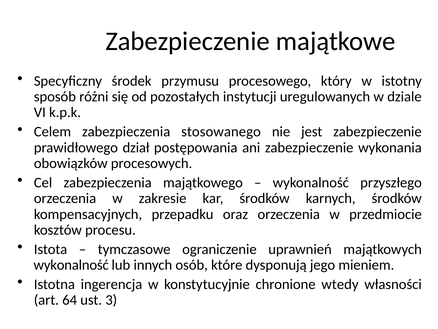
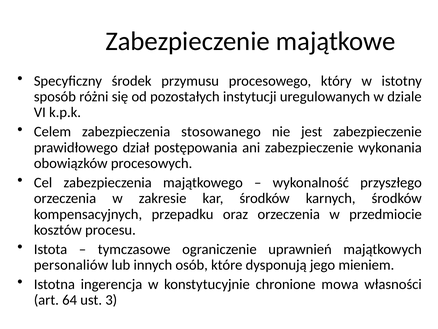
wykonalność: wykonalność -> personaliów (71, 265)
wtedy: wtedy -> mowa (340, 284)
